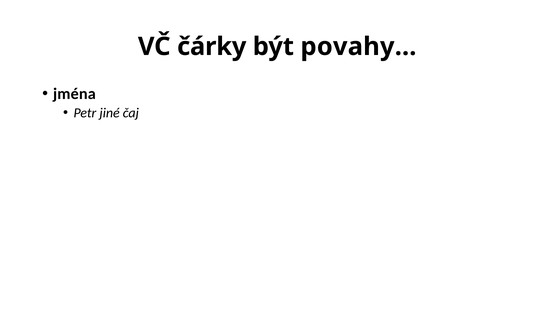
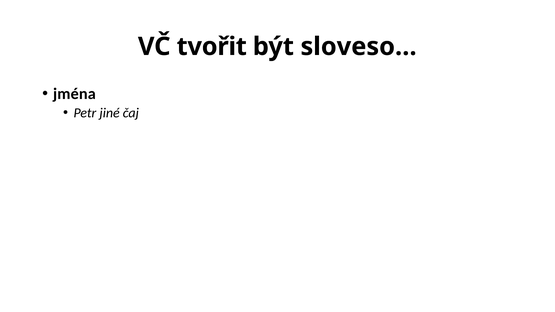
čárky: čárky -> tvořit (212, 47)
povahy…: povahy… -> sloveso… (359, 47)
